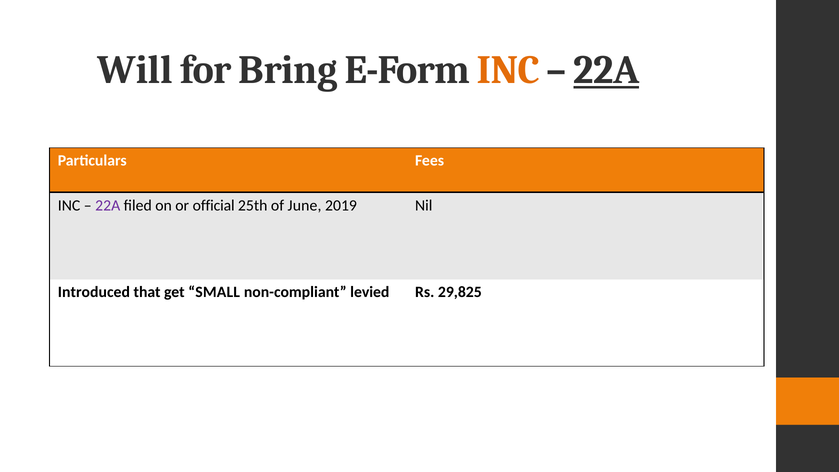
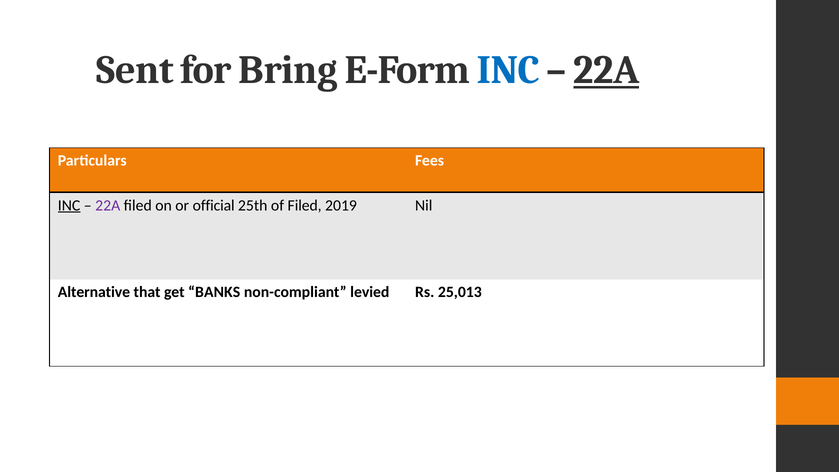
Will: Will -> Sent (135, 70)
INC colour: orange -> blue (508, 70)
INC underline: none -> present (69, 205)
of June: June -> Filed (305, 205)
Introduced: Introduced -> Alternative (94, 292)
SMALL: SMALL -> BANKS (214, 292)
29,825: 29,825 -> 25,013 (460, 292)
